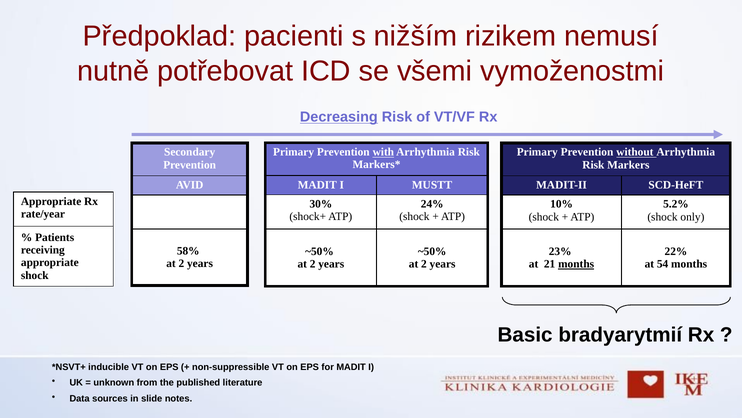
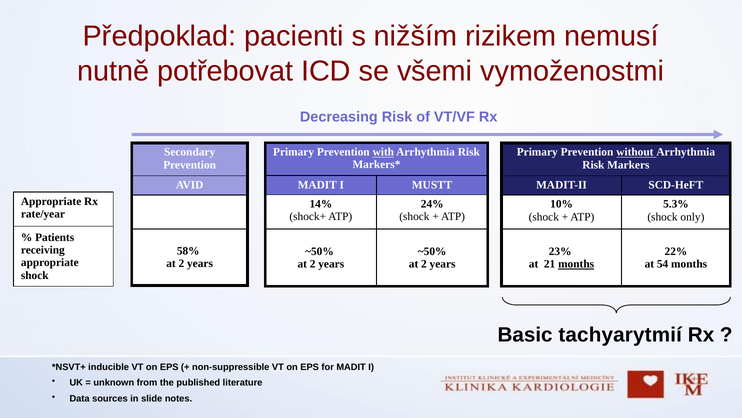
Decreasing underline: present -> none (339, 117)
30%: 30% -> 14% (321, 204)
5.2%: 5.2% -> 5.3% (676, 204)
bradyarytmií: bradyarytmií -> tachyarytmií (620, 334)
